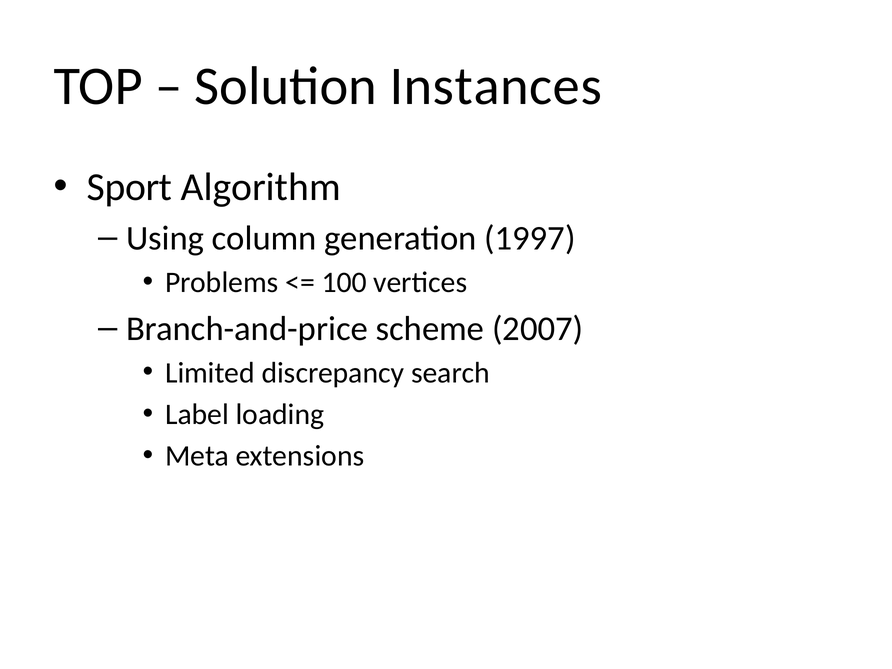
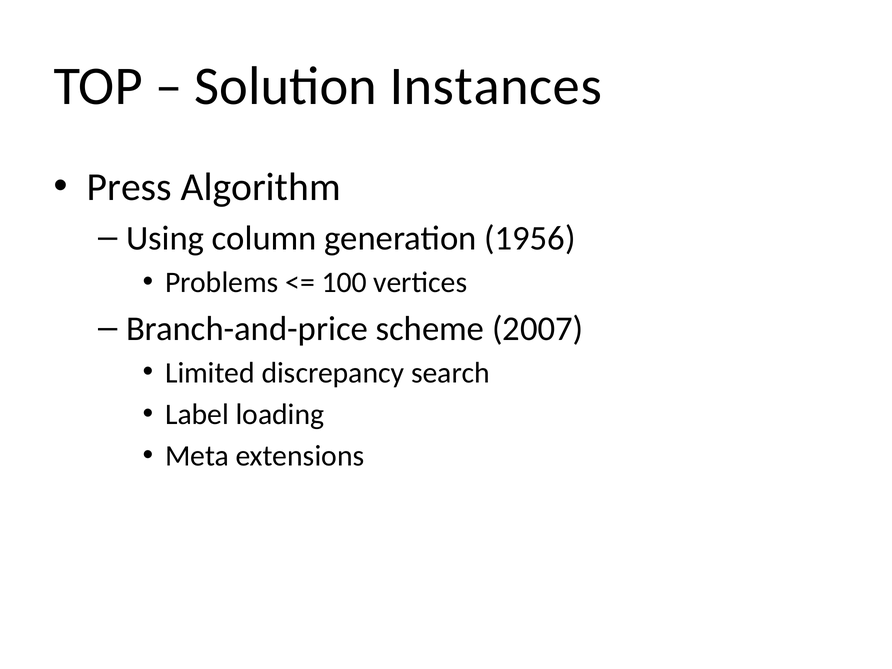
Sport: Sport -> Press (129, 187)
1997: 1997 -> 1956 (530, 238)
